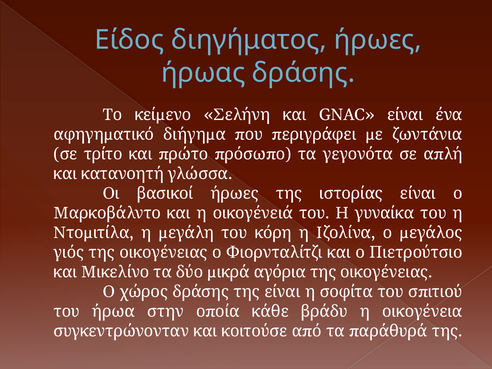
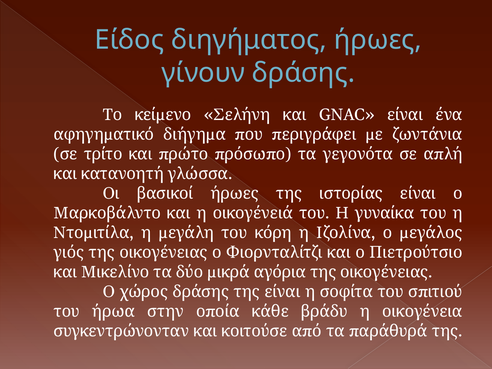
ήρωας: ήρωας -> γίνουν (203, 73)
